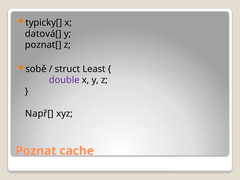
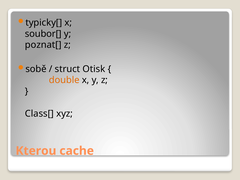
datová[: datová[ -> soubor[ (43, 34)
Least: Least -> Otisk (94, 69)
double colour: purple -> orange (64, 80)
Např[: Např[ -> Class[ (39, 114)
Poznat: Poznat -> Kterou (36, 151)
